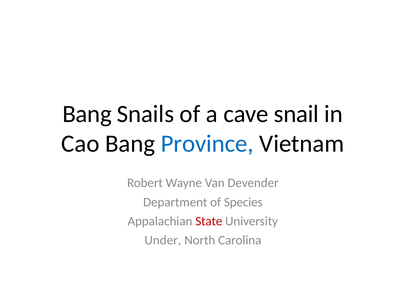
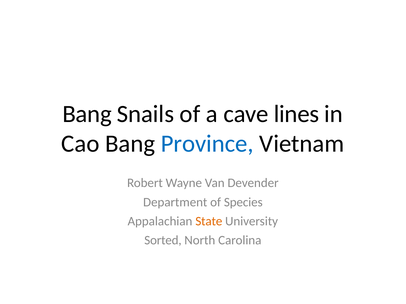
snail: snail -> lines (296, 114)
State colour: red -> orange (209, 222)
Under: Under -> Sorted (163, 241)
